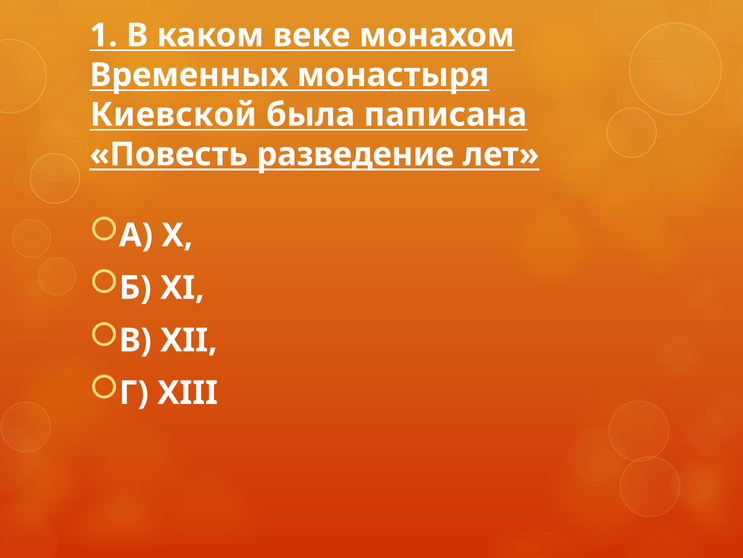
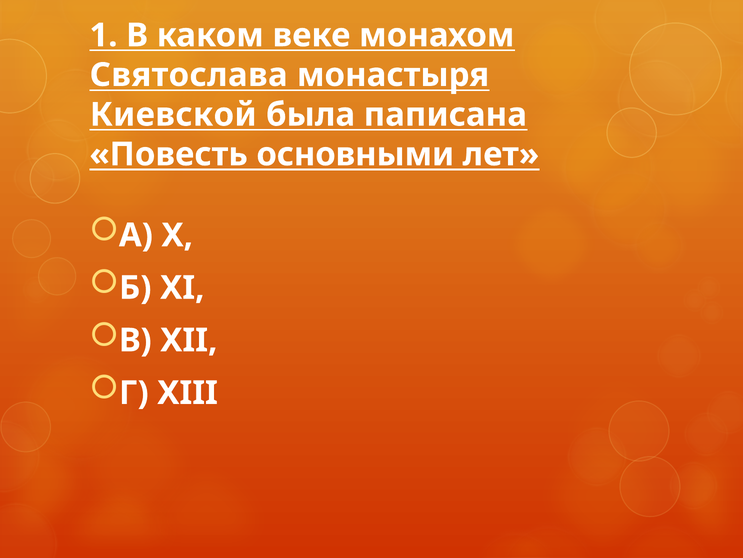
Временных: Временных -> Святослава (189, 75)
разведение: разведение -> основными (355, 154)
